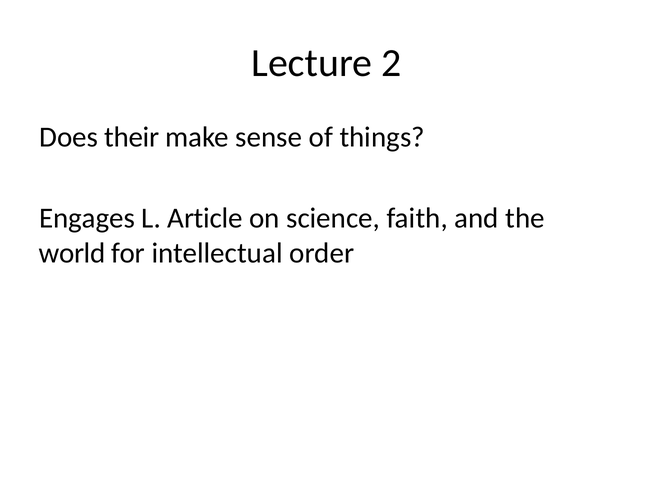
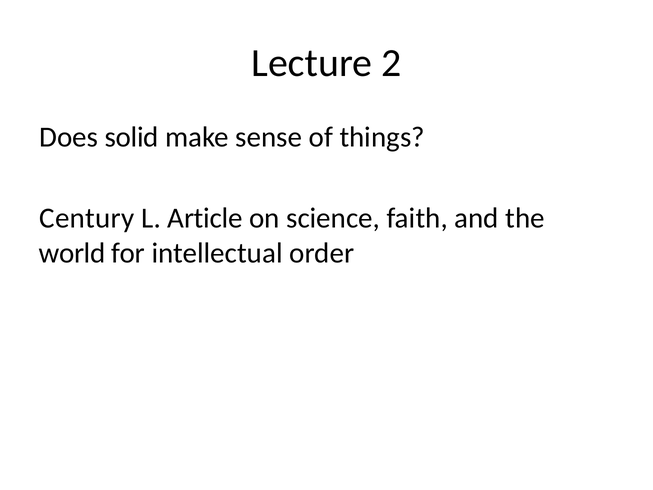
their: their -> solid (132, 137)
Engages: Engages -> Century (87, 218)
